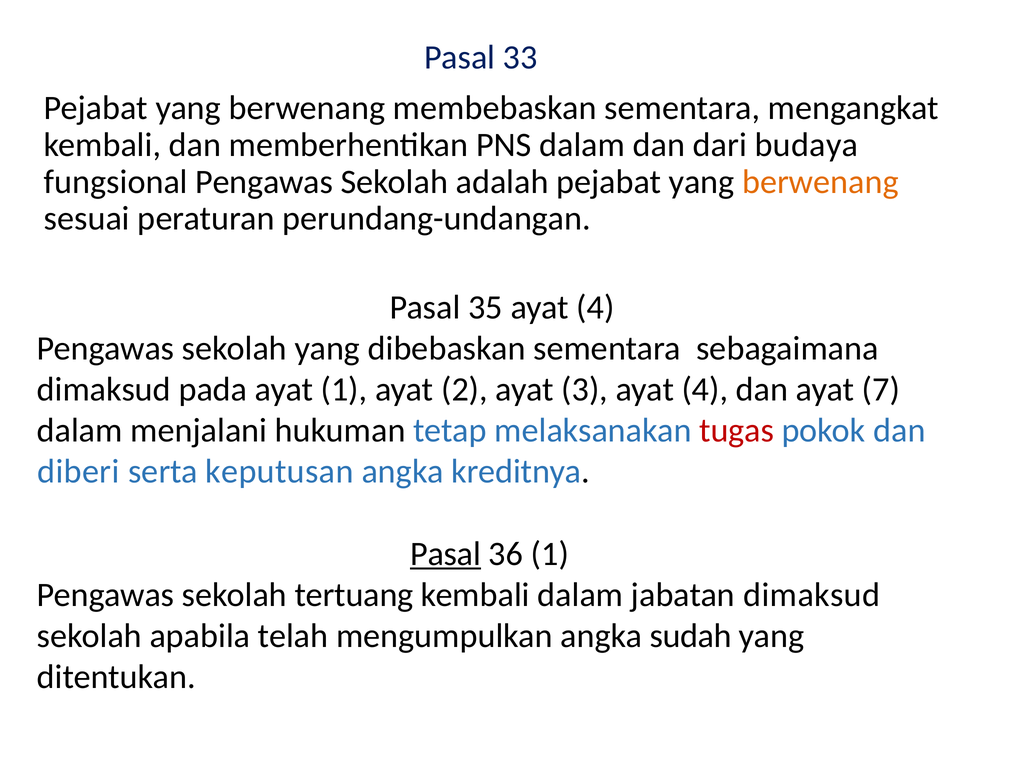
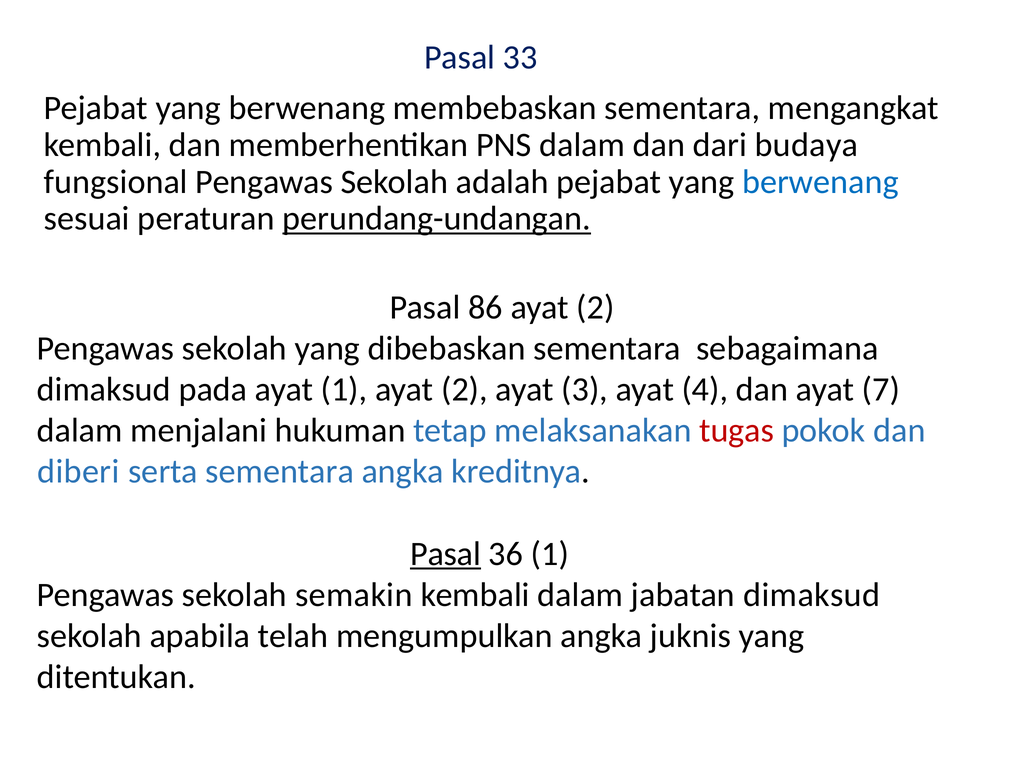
berwenang colour: orange -> blue (820, 182)
perundang-undangan underline: none -> present (437, 219)
35: 35 -> 86 (485, 307)
4: 4 -> 2 (596, 307)
serta keputusan: keputusan -> sementara (280, 471)
tertuang: tertuang -> semakin (354, 594)
sudah: sudah -> juknis (690, 635)
